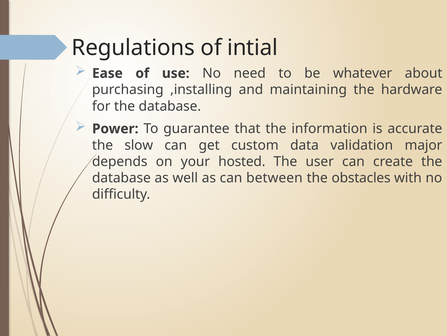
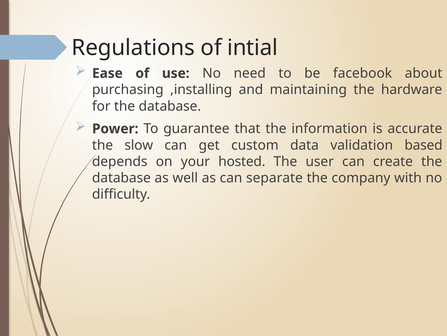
whatever: whatever -> facebook (363, 73)
major: major -> based (423, 145)
between: between -> separate (274, 178)
obstacles: obstacles -> company (361, 178)
